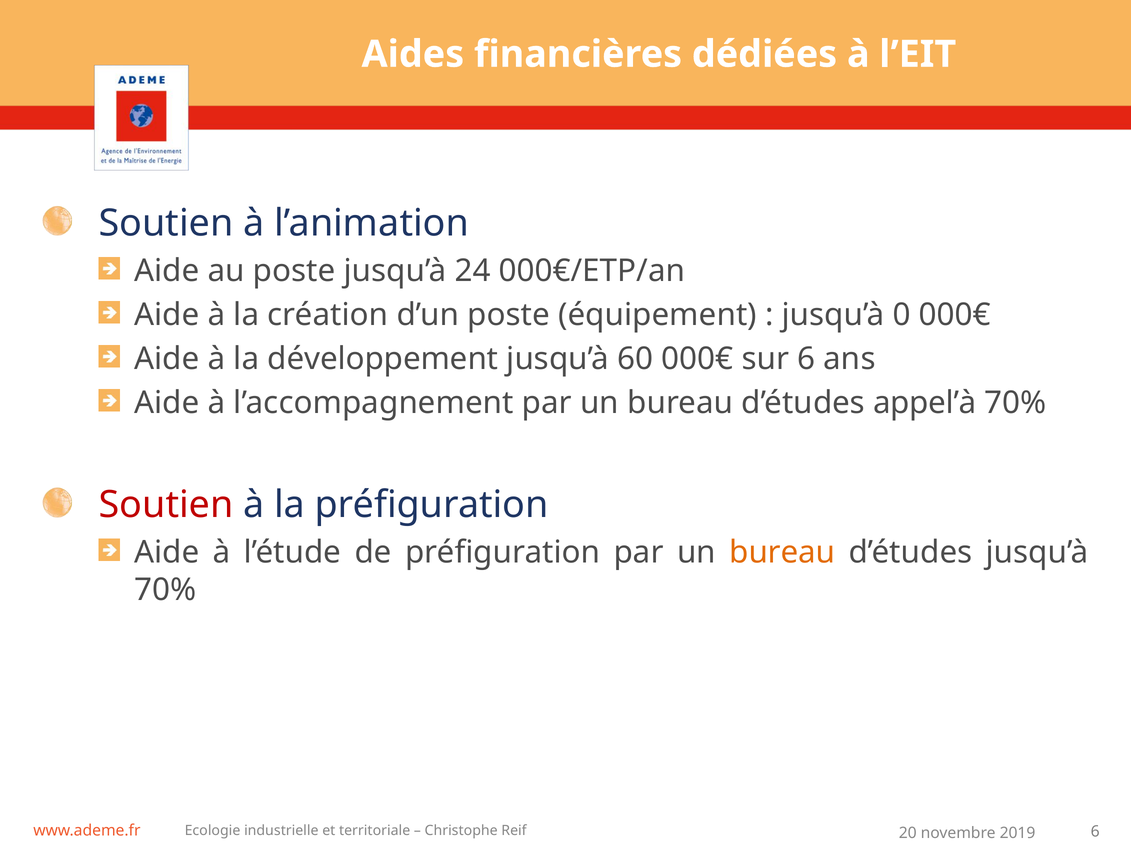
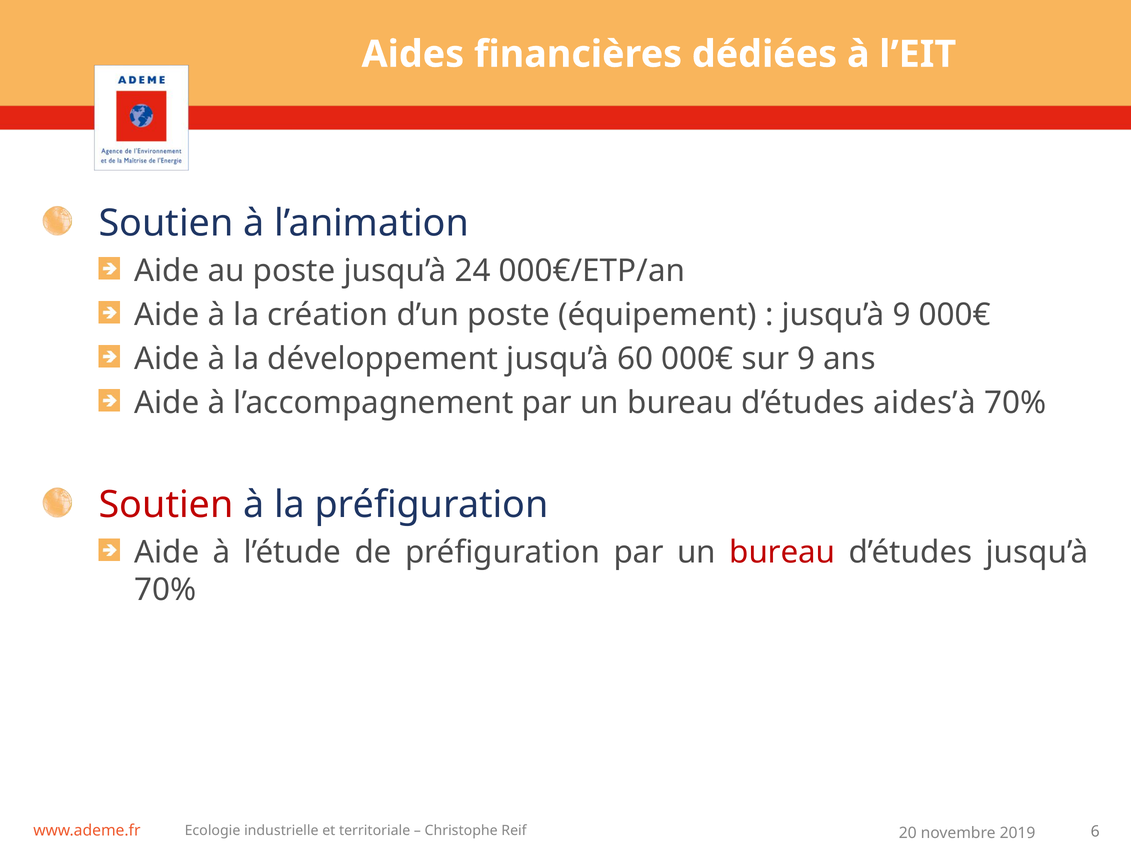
jusqu’à 0: 0 -> 9 (902, 315)
sur 6: 6 -> 9 (806, 359)
appel’à: appel’à -> aides’à (925, 403)
bureau colour: orange -> red (782, 552)
